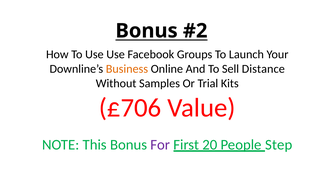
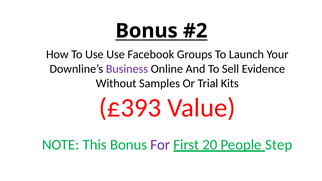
Business colour: orange -> purple (127, 69)
Distance: Distance -> Evidence (263, 69)
£706: £706 -> £393 (130, 108)
